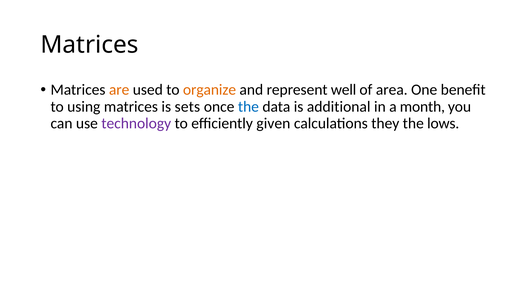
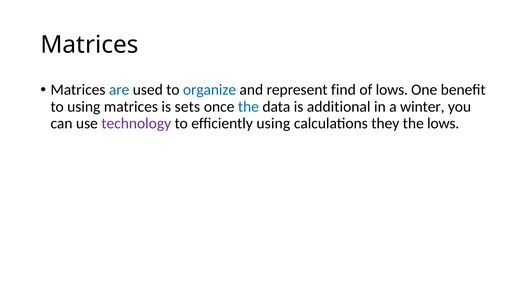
are colour: orange -> blue (119, 90)
organize colour: orange -> blue (210, 90)
well: well -> find (343, 90)
of area: area -> lows (392, 90)
month: month -> winter (422, 107)
efficiently given: given -> using (273, 123)
